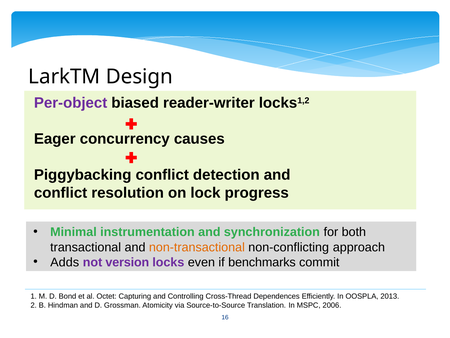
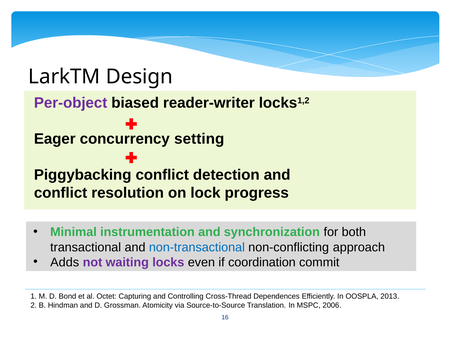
causes: causes -> setting (199, 139)
non-transactional colour: orange -> blue (197, 247)
version: version -> waiting (127, 262)
benchmarks: benchmarks -> coordination (262, 262)
